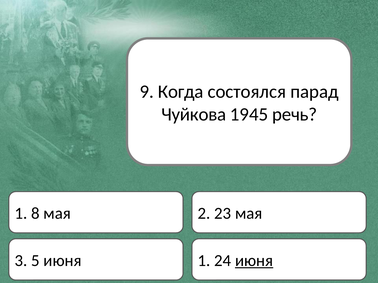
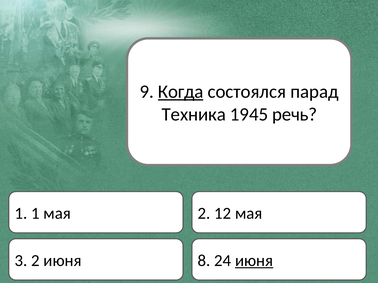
Когда underline: none -> present (181, 92)
Чуйкова: Чуйкова -> Техника (194, 115)
1 8: 8 -> 1 (35, 214)
23: 23 -> 12 (223, 214)
3 5: 5 -> 2 (35, 261)
июня 1: 1 -> 8 (204, 261)
